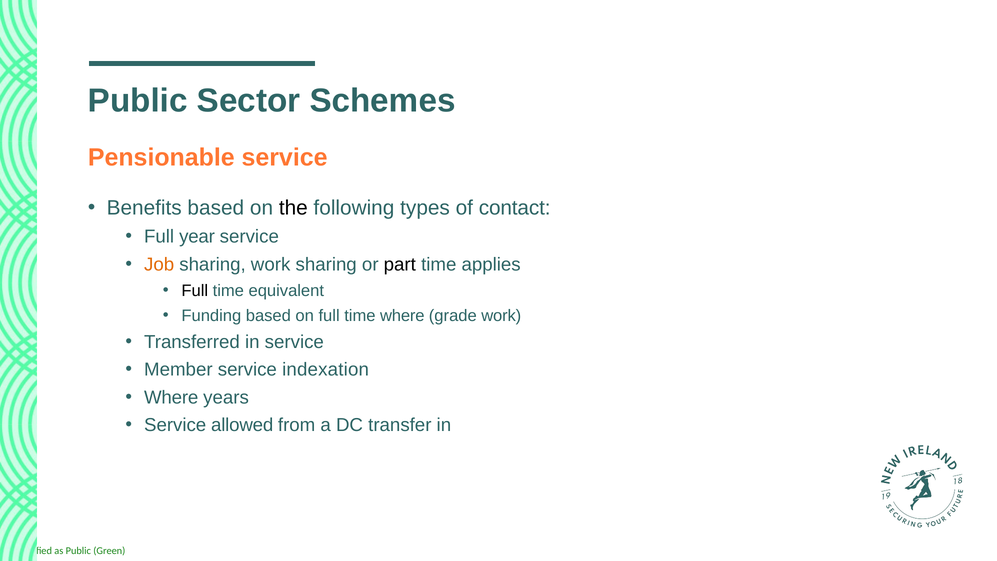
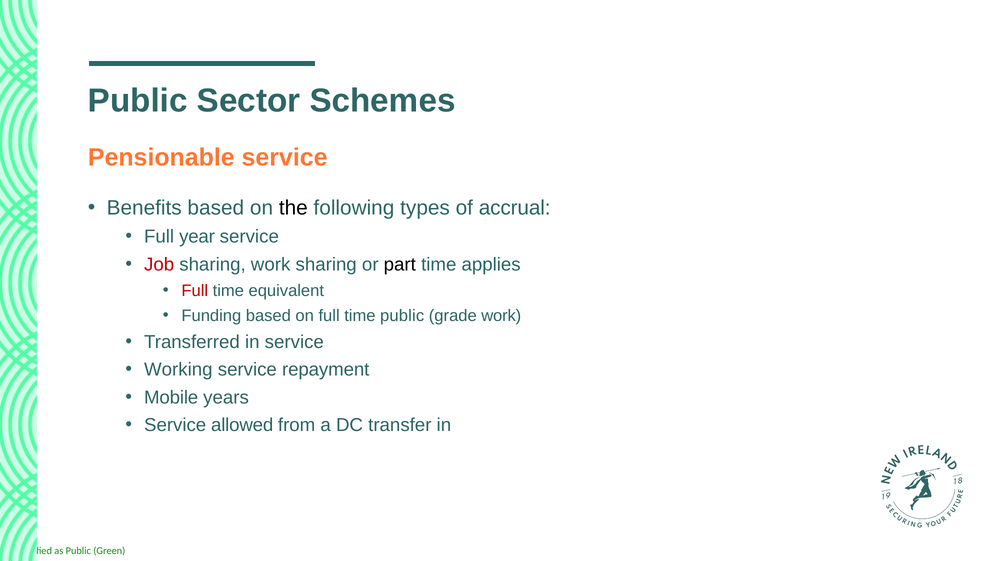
contact: contact -> accrual (515, 208)
Job colour: orange -> red (159, 264)
Full colour: black -> red (195, 290)
time where: where -> public (402, 316)
Member: Member -> Working (178, 370)
indexation: indexation -> repayment (326, 370)
Where: Where -> Mobile (171, 397)
